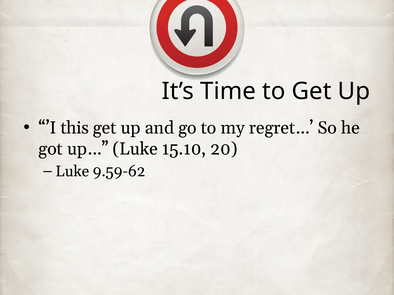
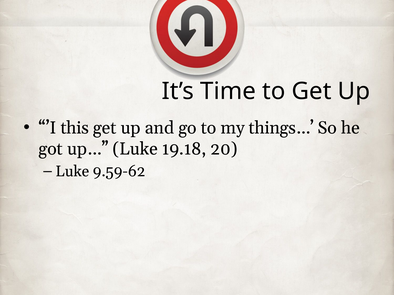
regret…: regret… -> things… (281, 128)
15.10: 15.10 -> 19.18 (184, 149)
